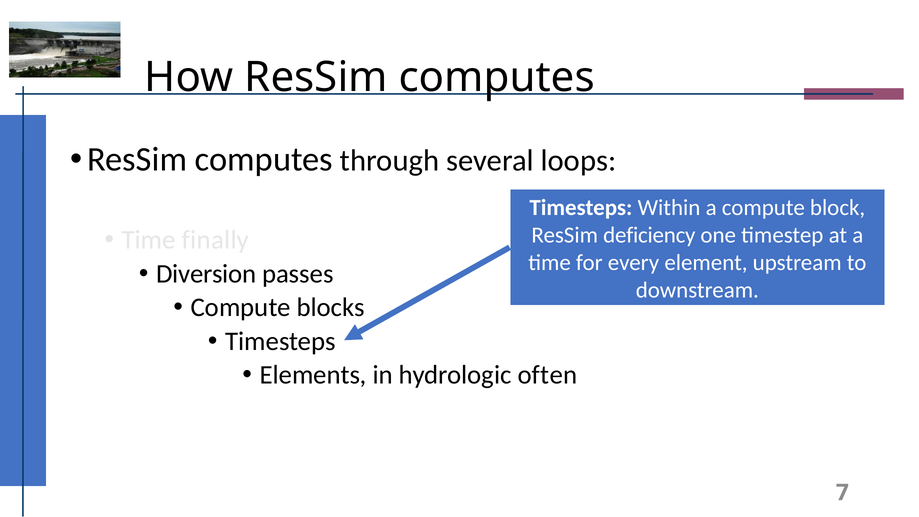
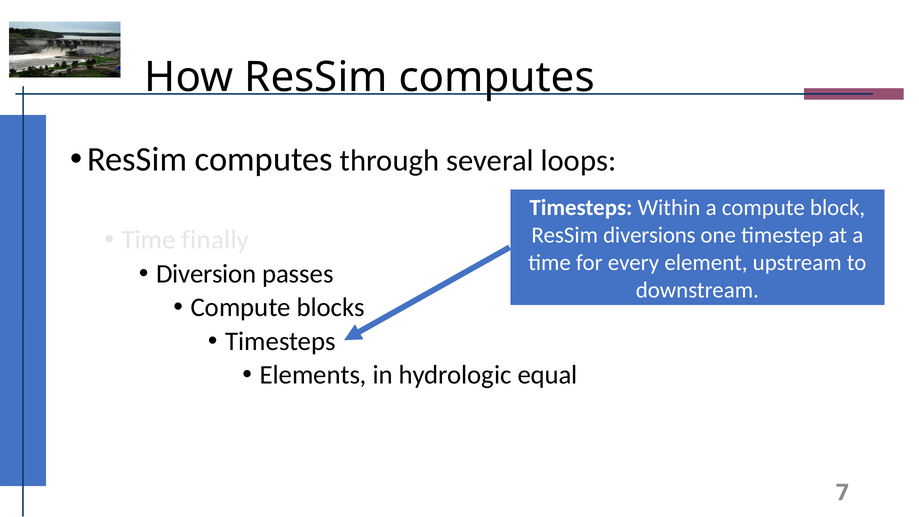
deficiency: deficiency -> diversions (649, 235)
often: often -> equal (548, 375)
